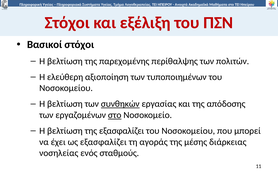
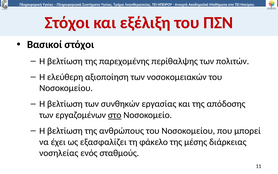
τυποποιημένων: τυποποιημένων -> νοσοκομειακών (177, 77)
συνθηκών underline: present -> none (120, 104)
της εξασφαλίζει: εξασφαλίζει -> ανθρώπους (122, 131)
αγοράς: αγοράς -> φάκελο (154, 142)
